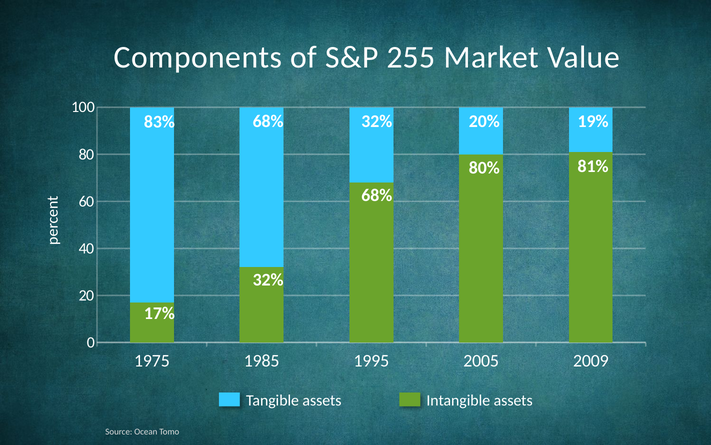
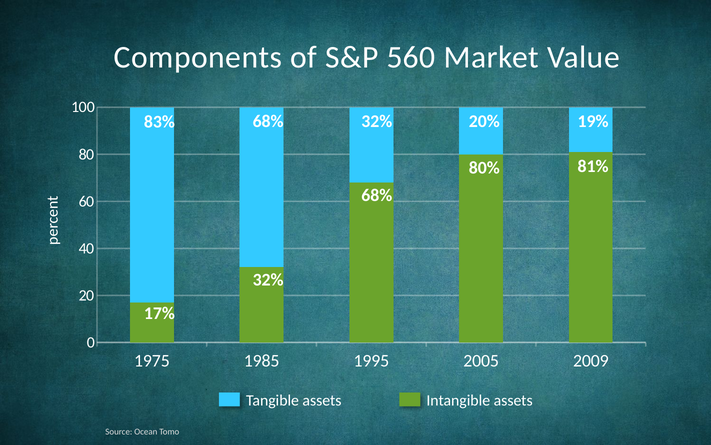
255: 255 -> 560 (411, 57)
